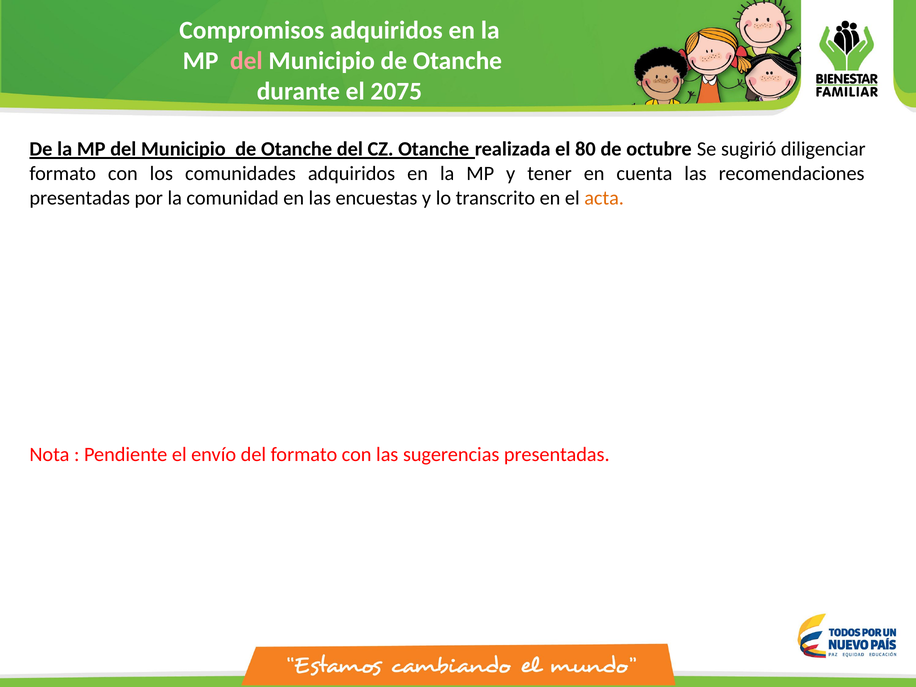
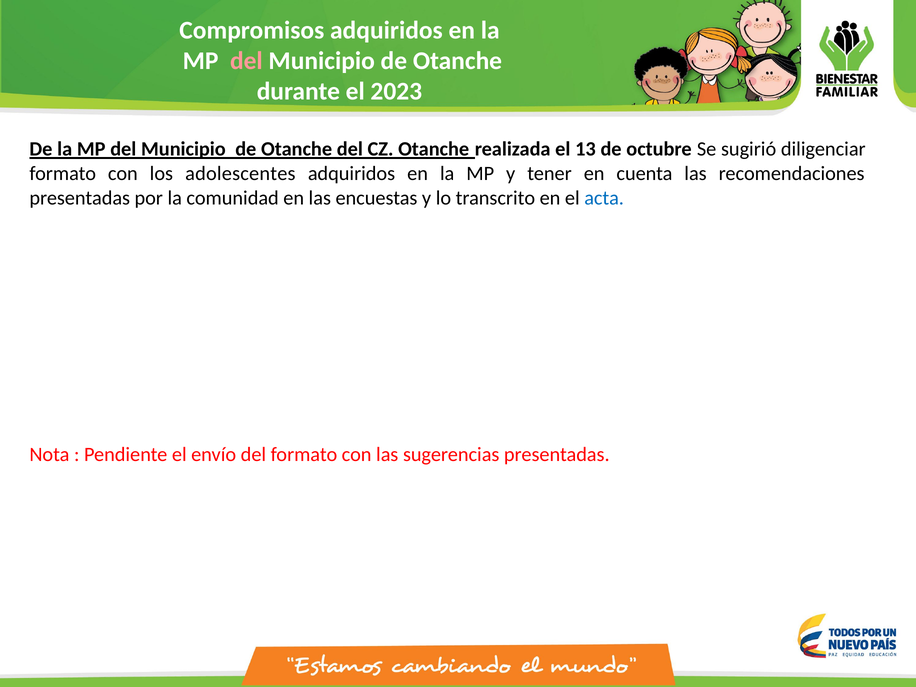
2075: 2075 -> 2023 (396, 91)
80: 80 -> 13 (585, 149)
comunidades: comunidades -> adolescentes (240, 174)
acta colour: orange -> blue (604, 198)
